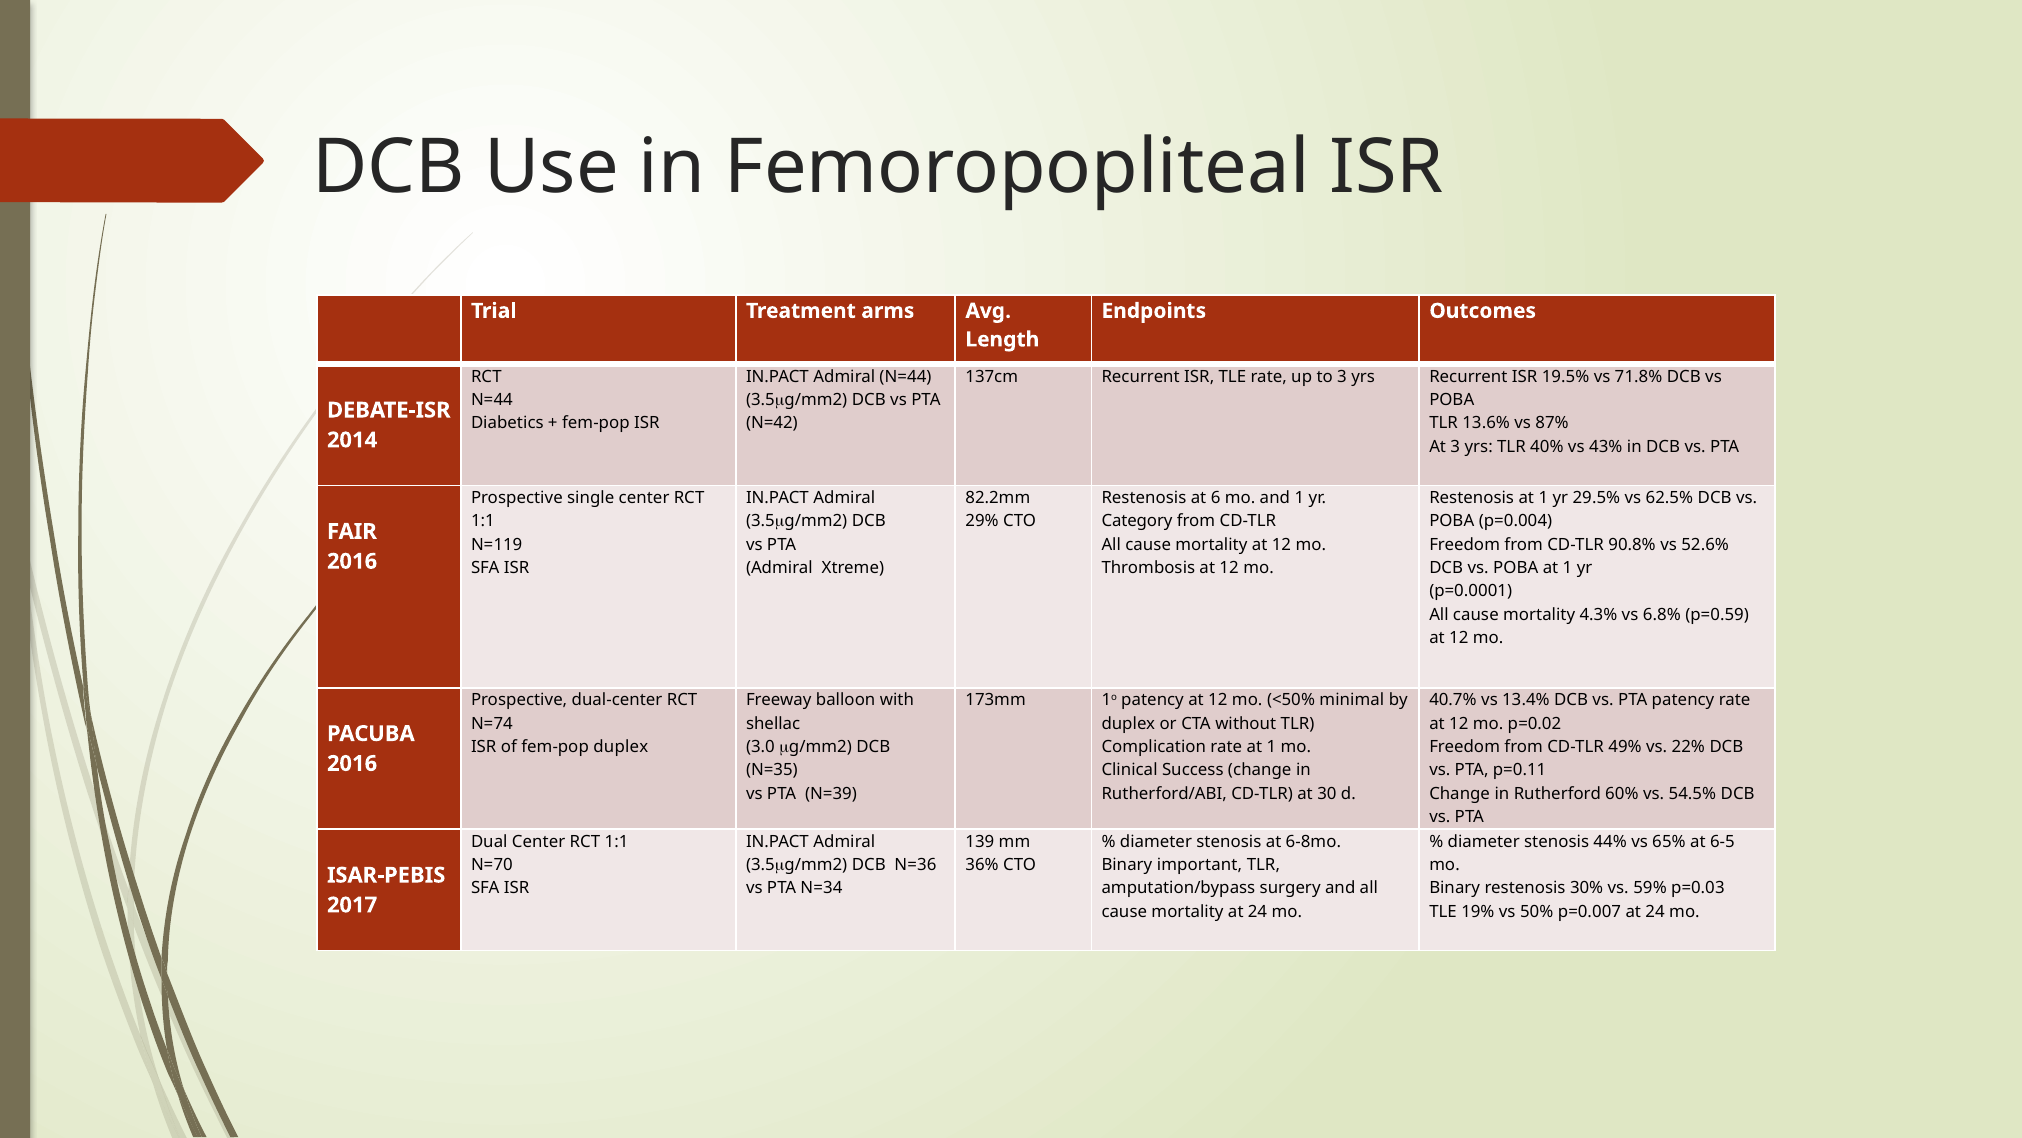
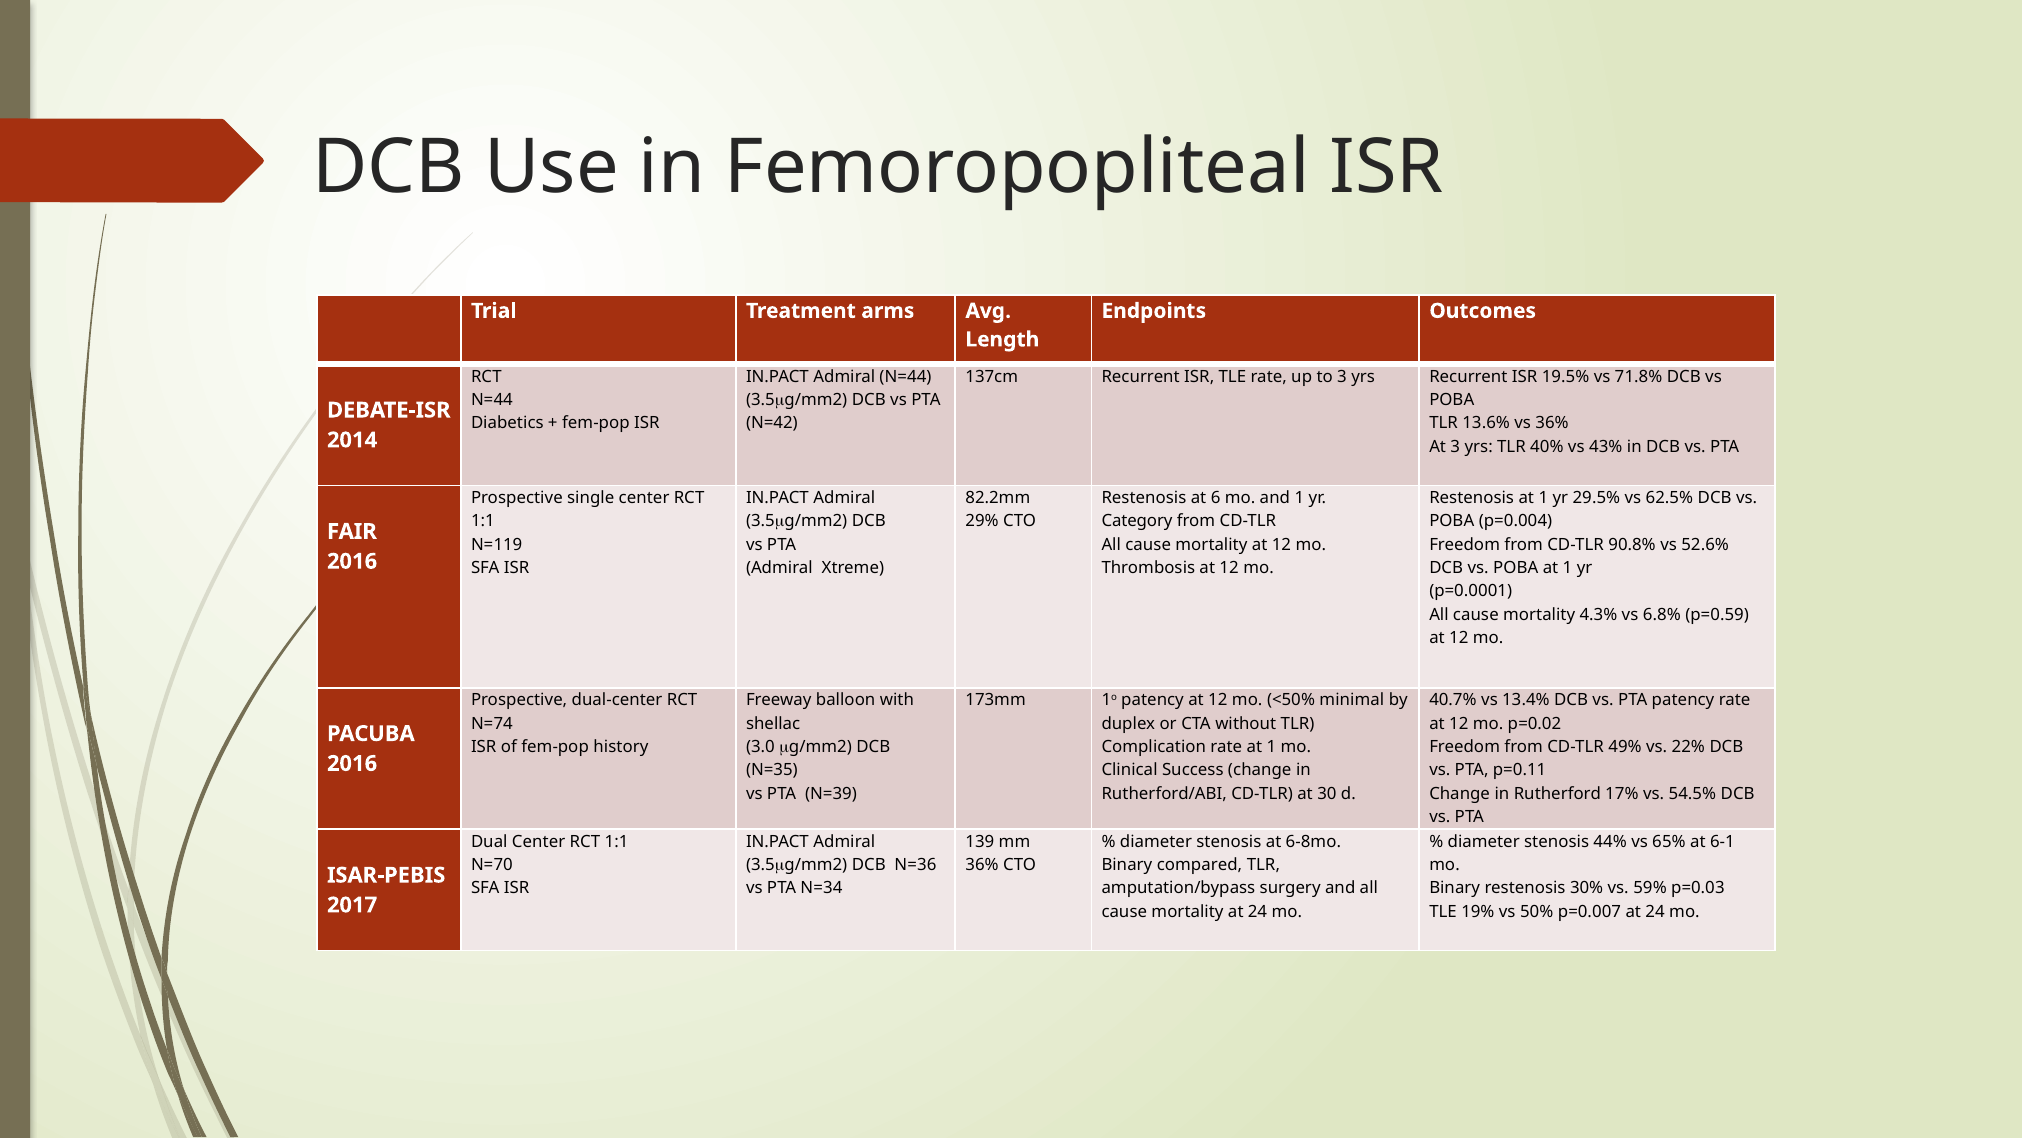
vs 87%: 87% -> 36% (1552, 423)
fem-pop duplex: duplex -> history (621, 746)
60%: 60% -> 17% (1622, 793)
6-5: 6-5 -> 6-1 (1722, 841)
important: important -> compared (1200, 865)
